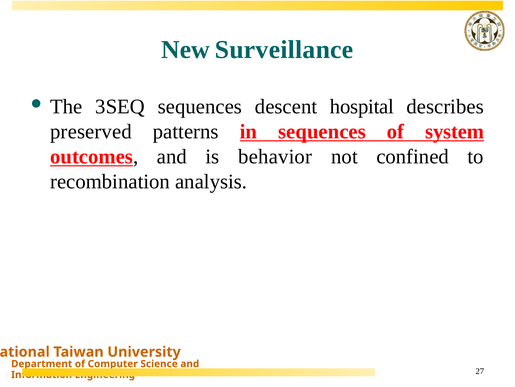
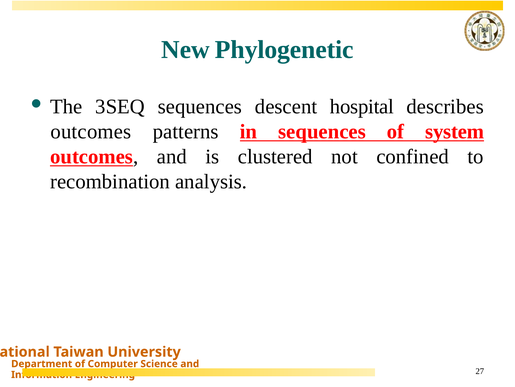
Surveillance: Surveillance -> Phylogenetic (284, 49)
preserved: preserved -> outcomes (91, 131)
behavior: behavior -> clustered (275, 156)
